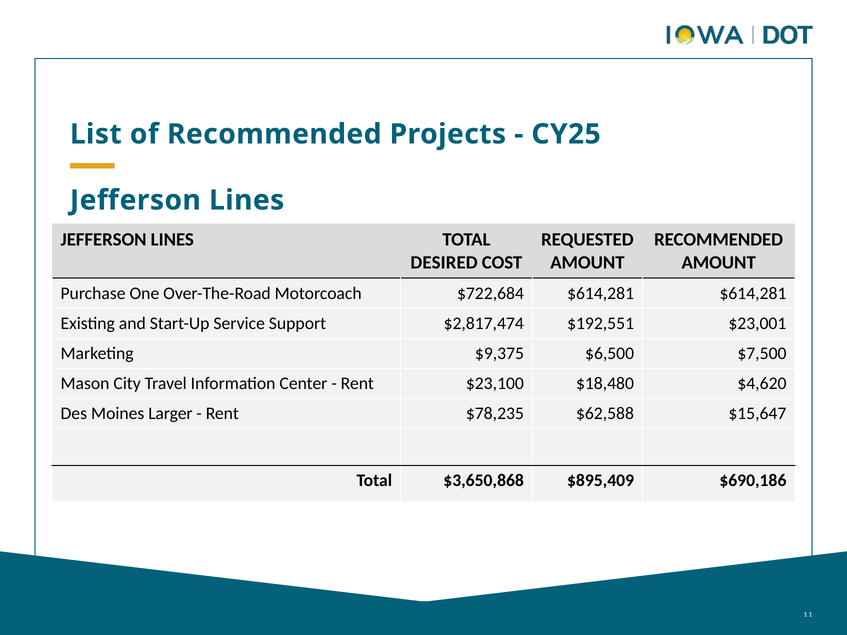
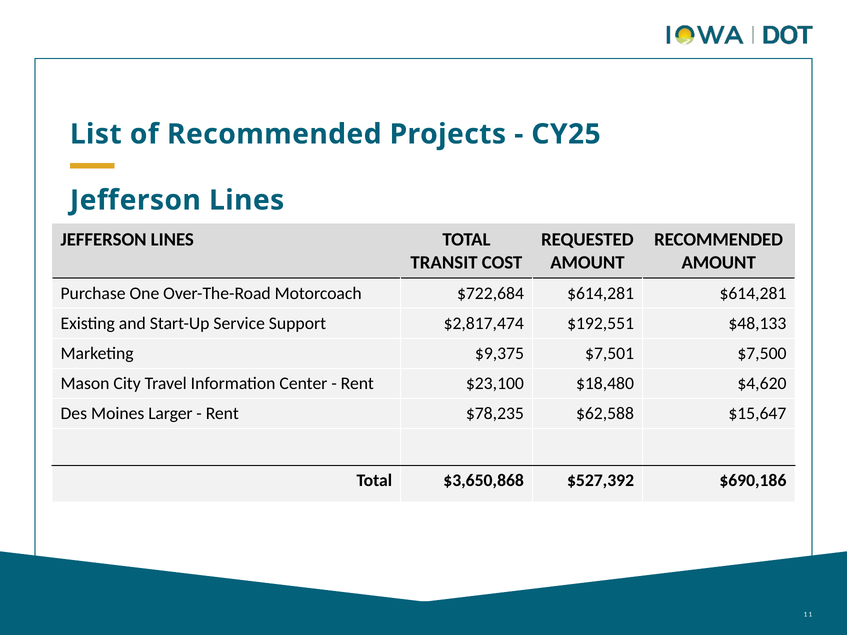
DESIRED: DESIRED -> TRANSIT (444, 263)
$23,001: $23,001 -> $48,133 (757, 324)
$6,500: $6,500 -> $7,501 (610, 354)
$895,409: $895,409 -> $527,392 (601, 481)
